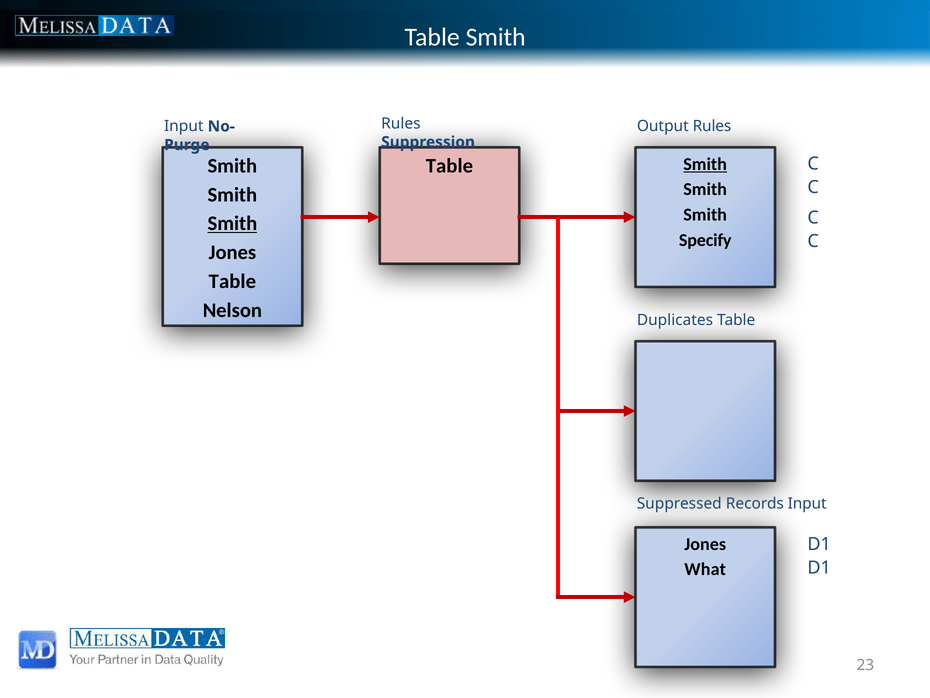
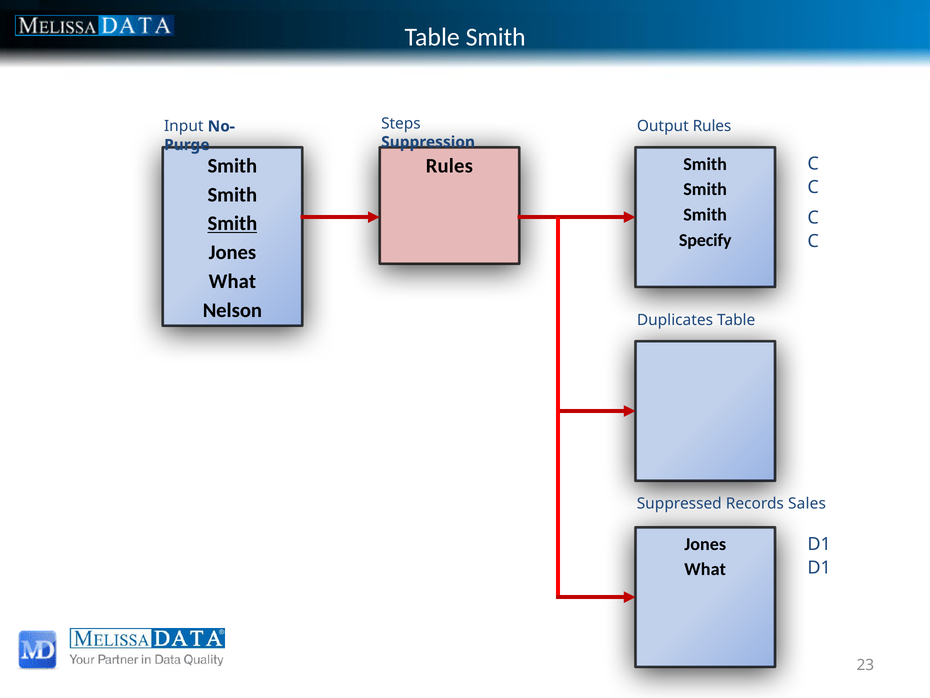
Rules: Rules -> Steps (401, 123)
Smith underline: present -> none (705, 164)
Table: Table -> Rules (449, 166)
Table: Table -> What (232, 281)
Records Input: Input -> Sales (807, 503)
